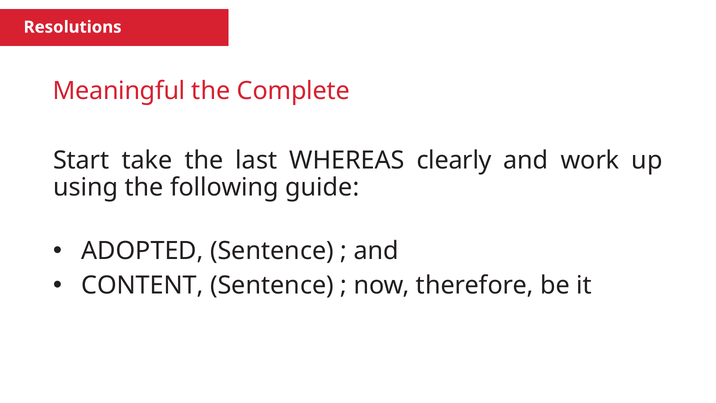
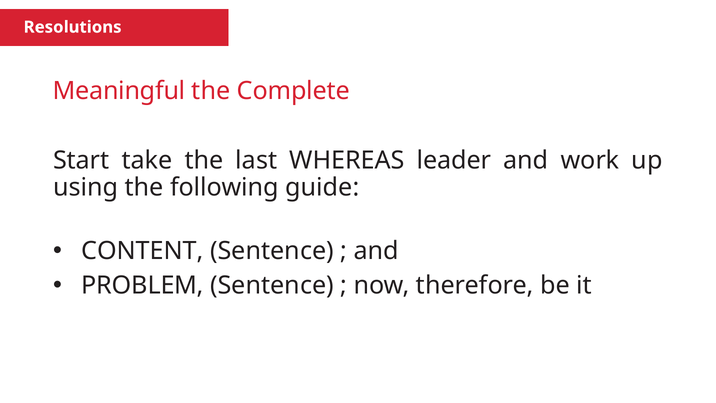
clearly: clearly -> leader (454, 160)
ADOPTED: ADOPTED -> CONTENT (142, 251)
CONTENT: CONTENT -> PROBLEM (143, 285)
